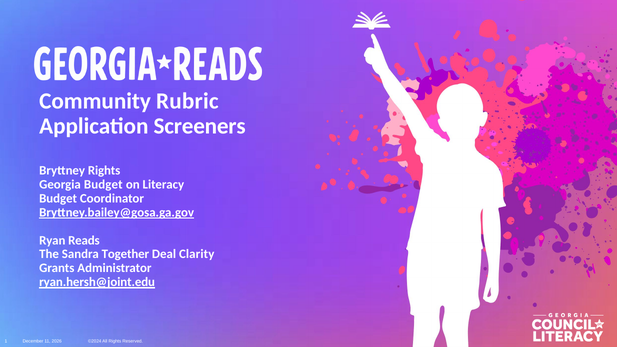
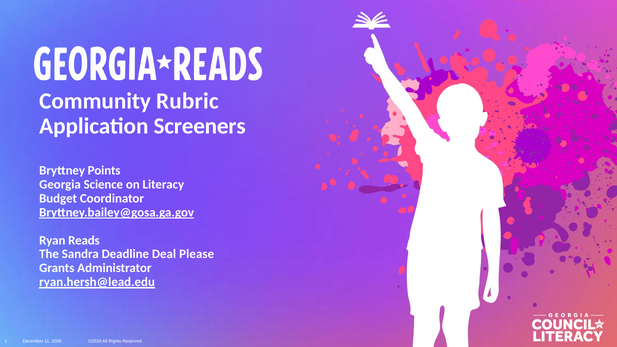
Bryttney Rights: Rights -> Points (104, 171)
Georgia Budget: Budget -> Science (103, 185)
Together: Together -> Deadline (125, 254)
Clarity: Clarity -> Please (197, 254)
ryan.hersh@joint.edu: ryan.hersh@joint.edu -> ryan.hersh@lead.edu (97, 282)
